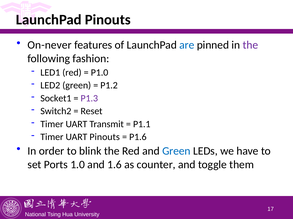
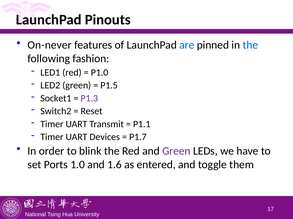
the colour: purple -> blue (250, 45)
P1.2: P1.2 -> P1.5 (109, 86)
UART Pinouts: Pinouts -> Devices (105, 137)
P1.6: P1.6 -> P1.7 (138, 137)
Green colour: blue -> purple (176, 151)
counter: counter -> entered (156, 165)
